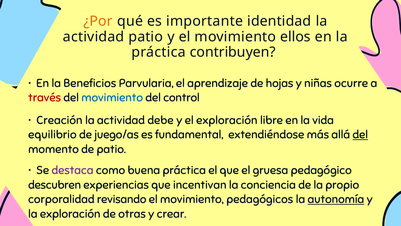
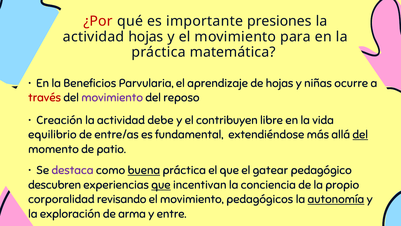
¿Por colour: orange -> red (98, 21)
identidad: identidad -> presiones (279, 21)
patio: patio -> hojas (146, 37)
ellos: ellos -> para (296, 37)
contribuyen: contribuyen -> matemática (233, 52)
movimiento colour: blue -> purple (112, 97)
control: control -> reposo (181, 97)
el exploración: exploración -> contribuyen (227, 120)
juego/as: juego/as -> entre/as (117, 135)
buena underline: none -> present (144, 170)
gruesa: gruesa -> gatear (270, 170)
que underline: none -> present (161, 185)
otras: otras -> arma (132, 213)
crear: crear -> entre (172, 213)
